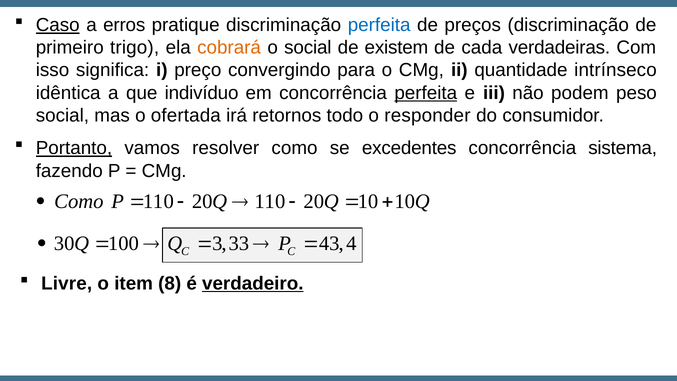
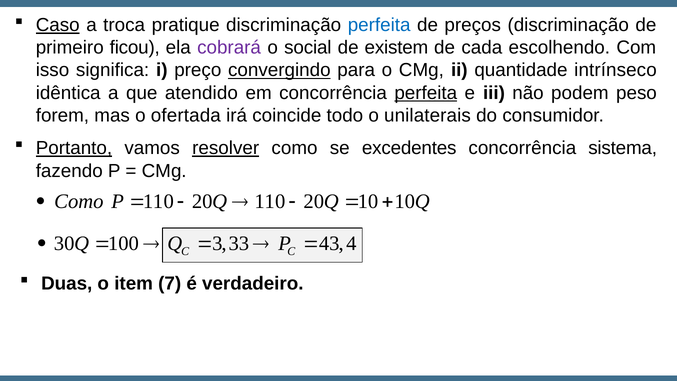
erros: erros -> troca (124, 25)
trigo: trigo -> ficou (135, 48)
cobrará colour: orange -> purple (229, 48)
verdadeiras: verdadeiras -> escolhendo (559, 48)
convergindo underline: none -> present (279, 70)
indivíduo: indivíduo -> atendido (201, 93)
social: social -> forem (62, 115)
retornos: retornos -> coincide (287, 115)
responder: responder -> unilaterais (427, 115)
resolver underline: none -> present (226, 148)
Livre: Livre -> Duas (67, 283)
8: 8 -> 7 (170, 283)
verdadeiro underline: present -> none (253, 283)
